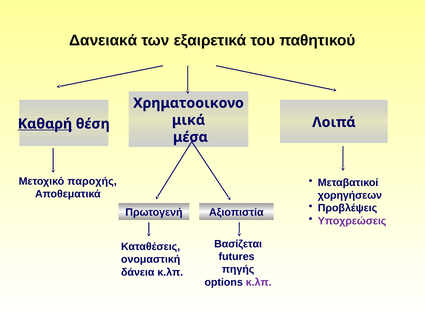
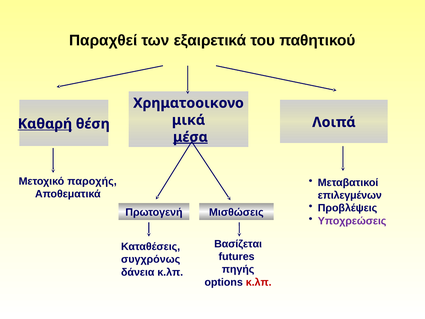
Δανειακά: Δανειακά -> Παραχθεί (103, 40)
μέσα underline: none -> present (190, 137)
χορηγήσεων: χορηγήσεων -> επιλεγμένων (350, 195)
Αξιοπιστία: Αξιοπιστία -> Μισθώσεις (236, 212)
ονομαστική: ονομαστική -> συγχρόνως (151, 259)
κ.λπ colour: purple -> red (259, 282)
